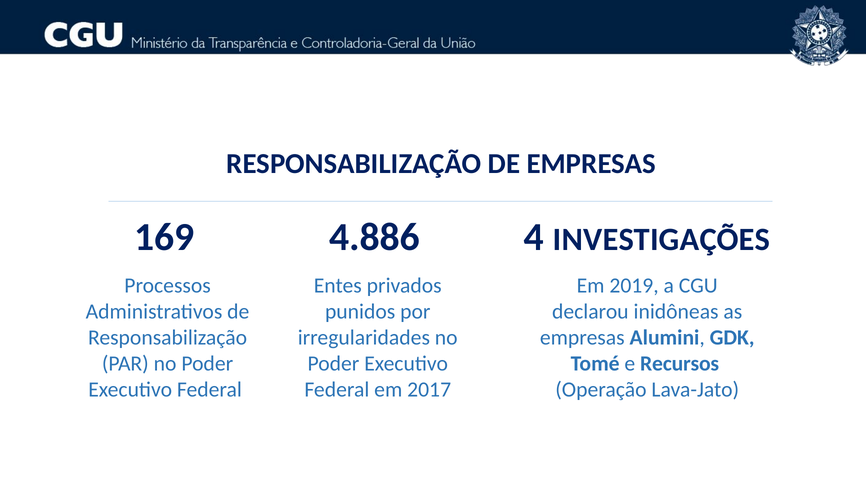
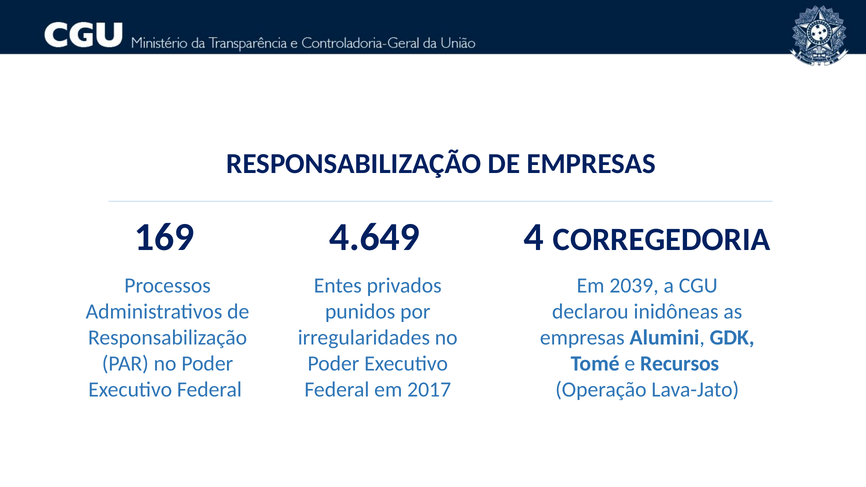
4.886: 4.886 -> 4.649 (375, 237)
INVESTIGAÇÕES: INVESTIGAÇÕES -> CORREGEDORIA (662, 240)
2019: 2019 -> 2039 (634, 286)
